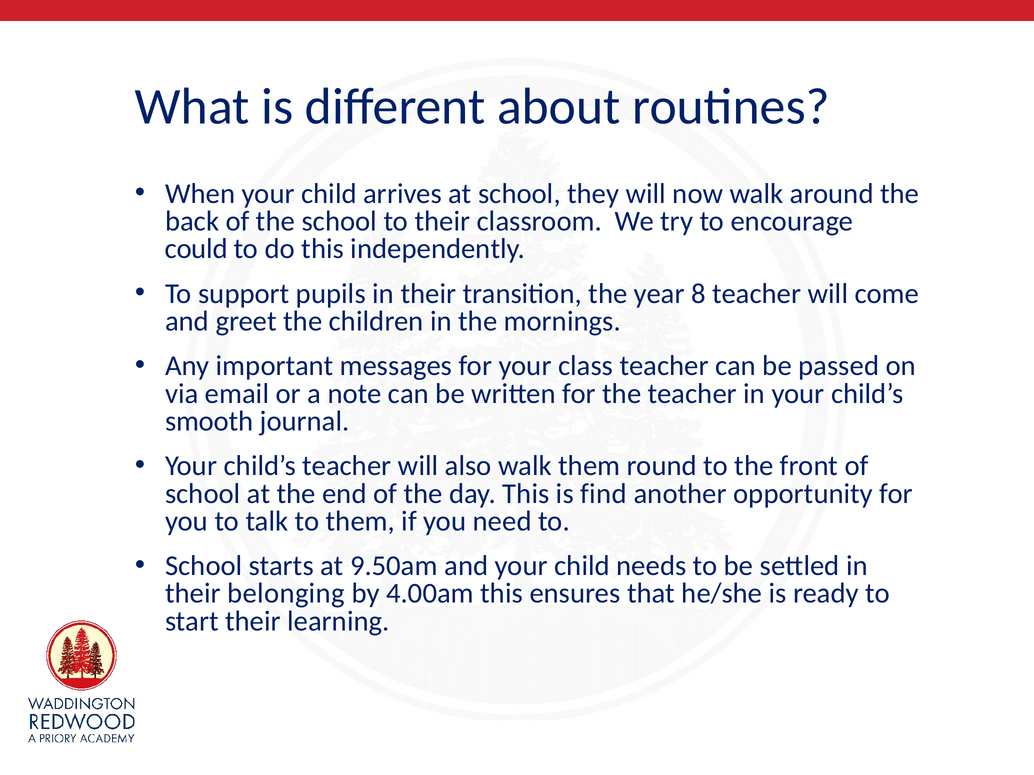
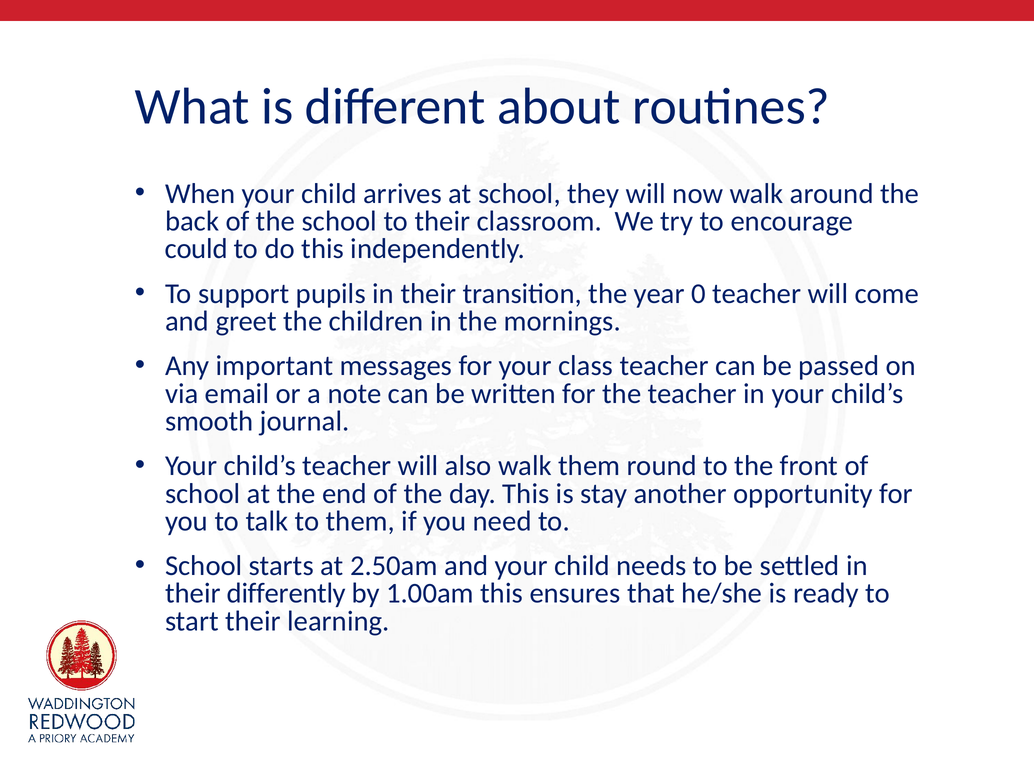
8: 8 -> 0 (698, 294)
find: find -> stay (604, 494)
9.50am: 9.50am -> 2.50am (394, 566)
belonging: belonging -> differently (286, 594)
4.00am: 4.00am -> 1.00am (430, 594)
